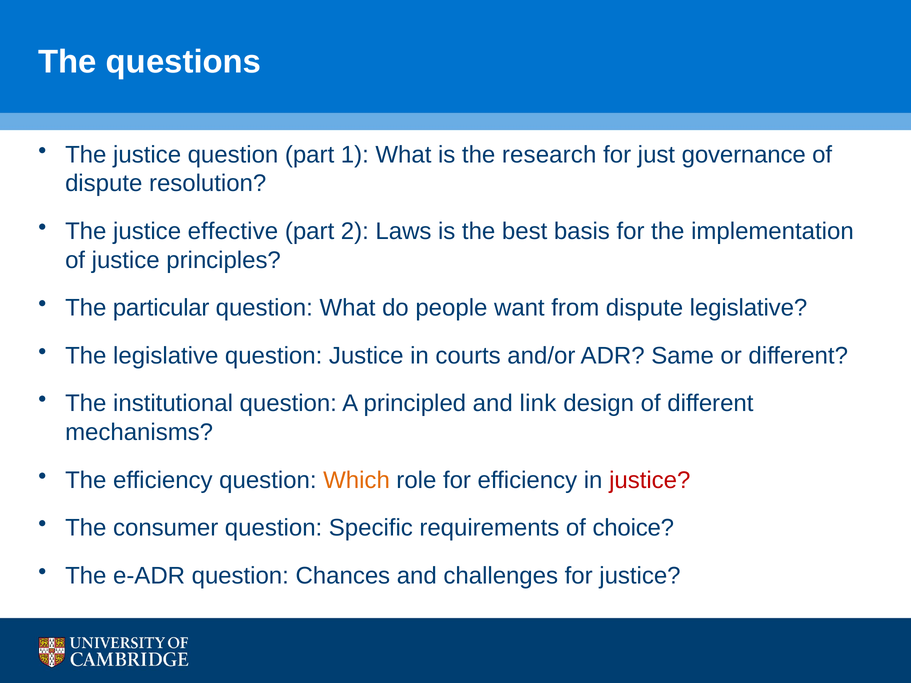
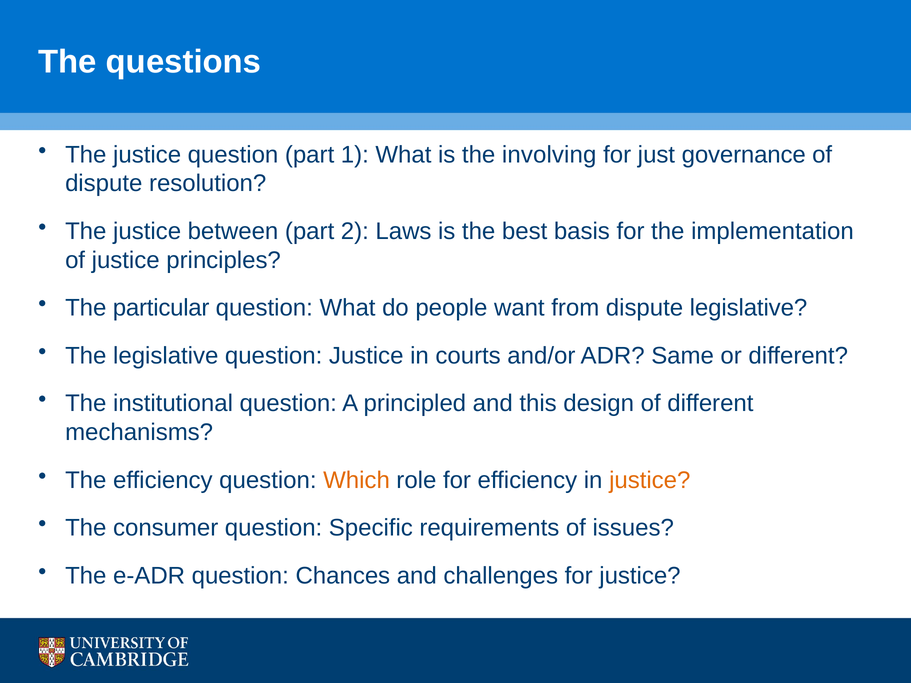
research: research -> involving (549, 155)
effective: effective -> between (233, 231)
link: link -> this (538, 404)
justice colour: red -> orange (650, 480)
choice: choice -> issues (633, 528)
